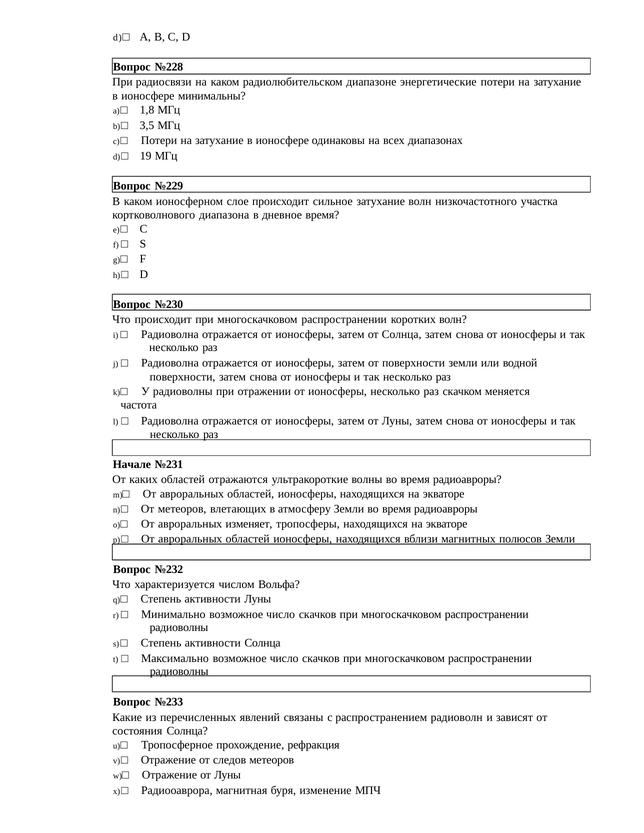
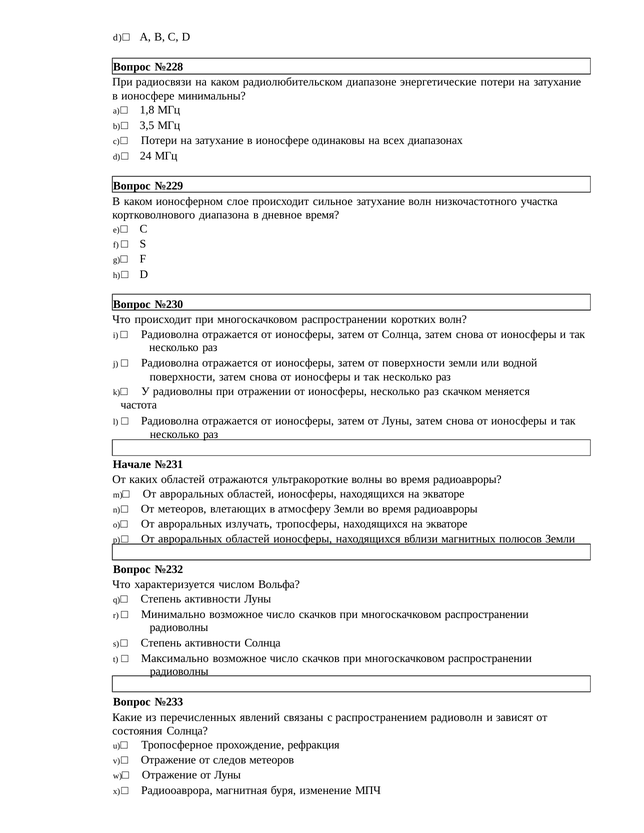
19: 19 -> 24 (146, 156)
изменяет: изменяет -> излучать (249, 524)
